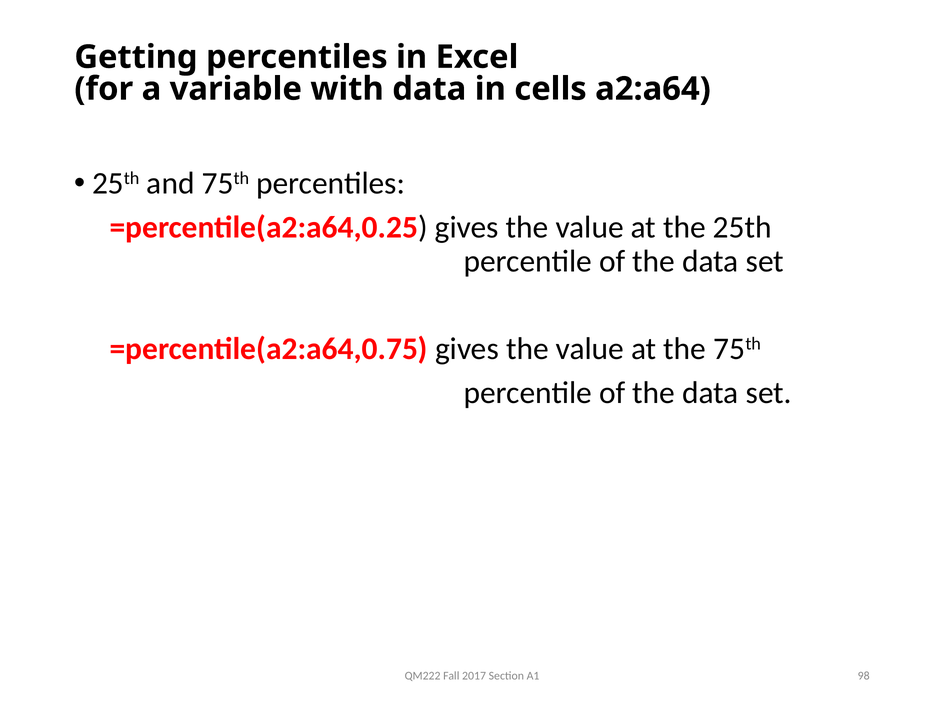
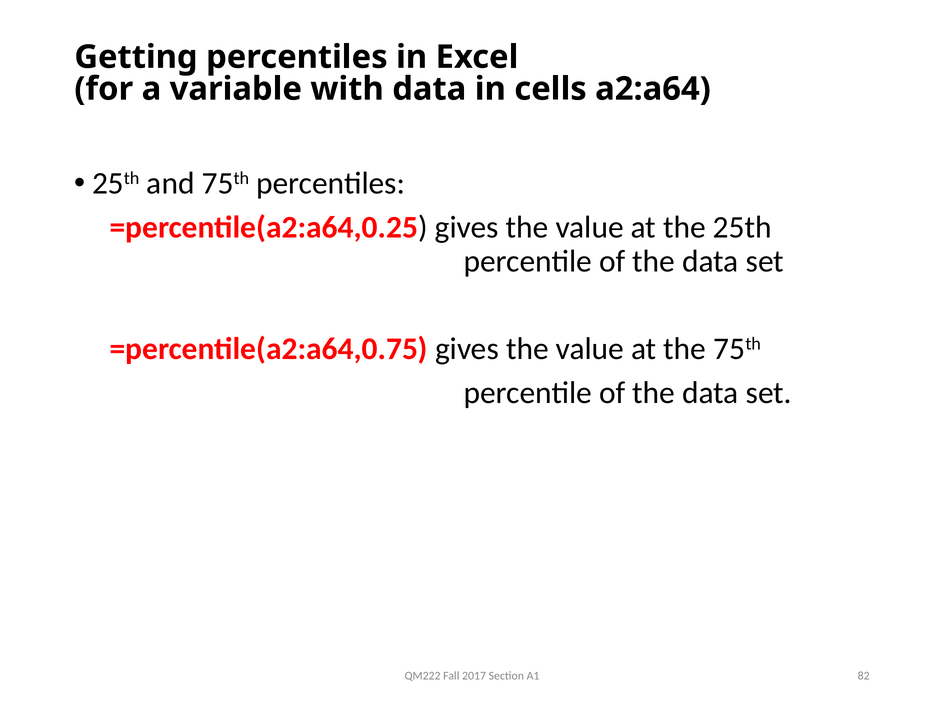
98: 98 -> 82 (864, 676)
